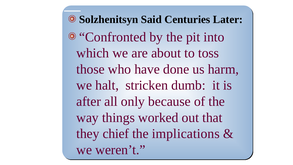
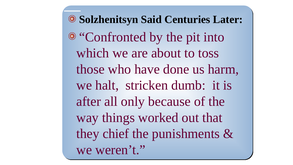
implications: implications -> punishments (186, 134)
